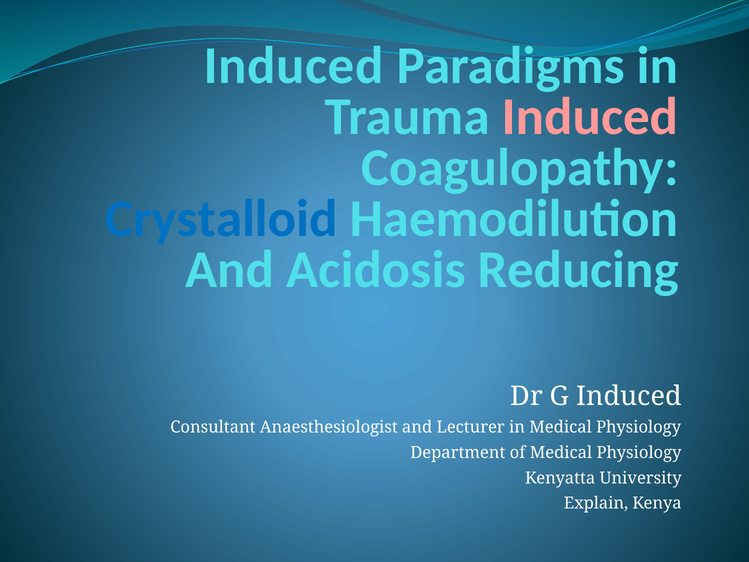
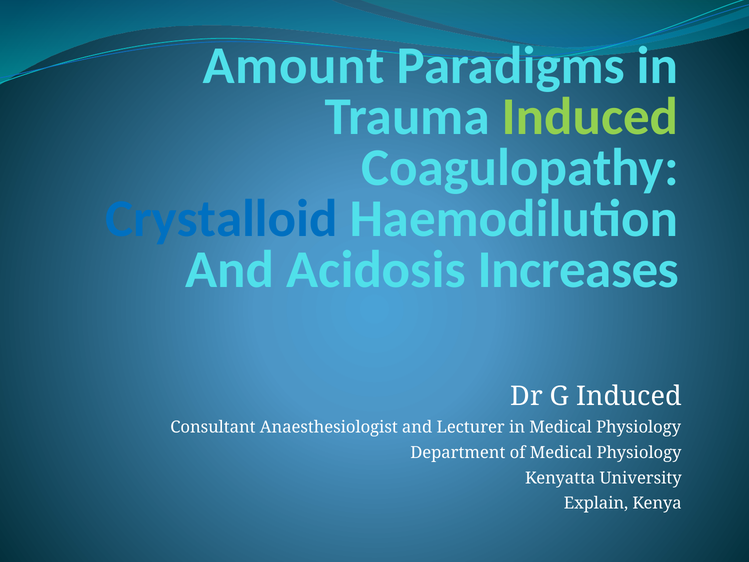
Induced: Induced -> Amount (294, 66)
Induced colour: pink -> light green (590, 117)
Reducing: Reducing -> Increases (578, 270)
